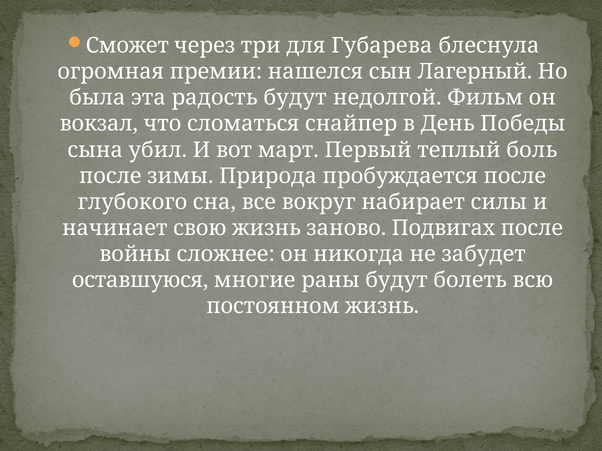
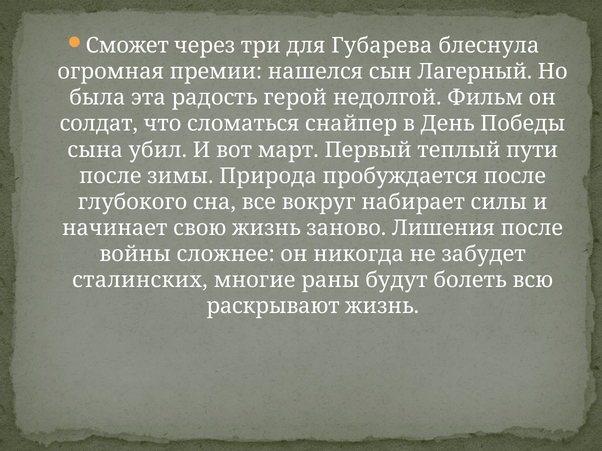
радость будут: будут -> герой (295, 98)
вокзал: вокзал -> солдат (99, 124)
боль: боль -> пути (532, 150)
Подвигах: Подвигах -> Лишения (443, 228)
оставшуюся: оставшуюся -> сталинских (140, 280)
постоянном: постоянном -> раскрывают (273, 306)
